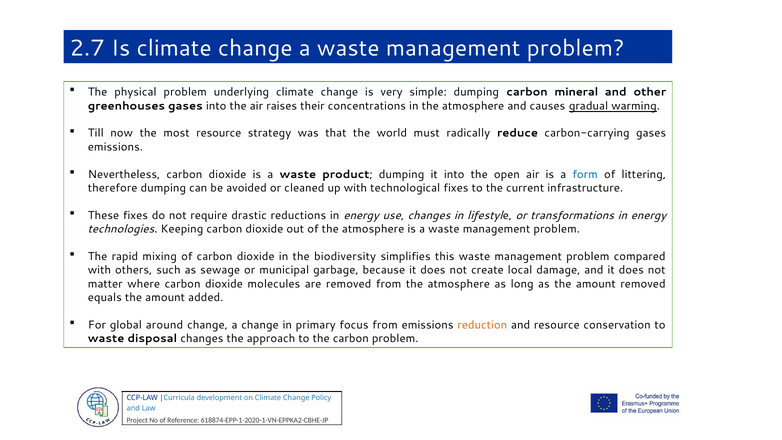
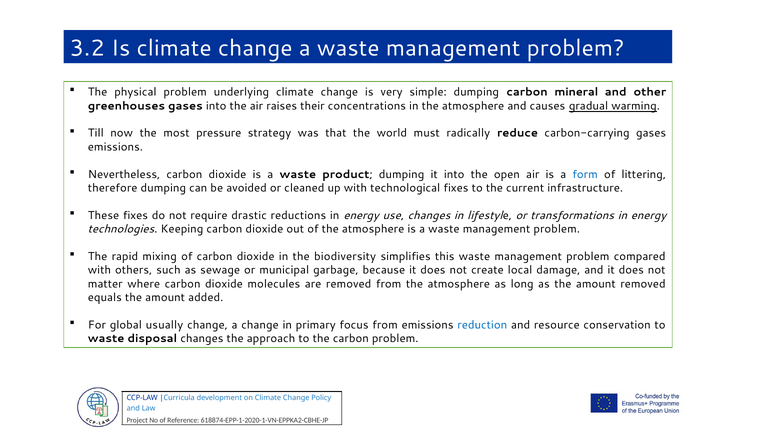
2.7: 2.7 -> 3.2 (87, 48)
most resource: resource -> pressure (219, 133)
around: around -> usually (164, 325)
reduction colour: orange -> blue (482, 325)
